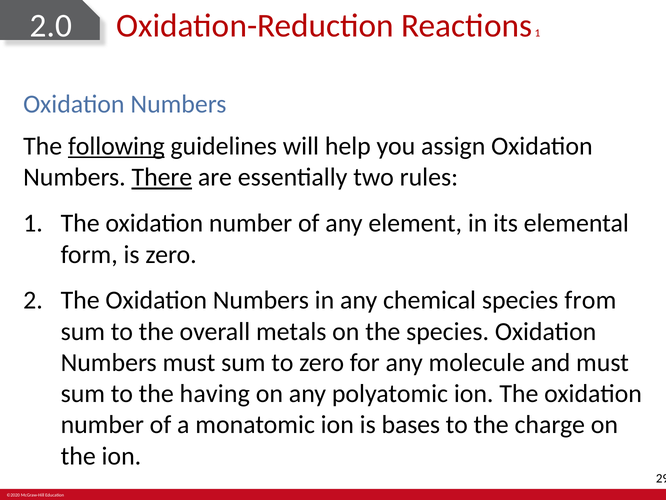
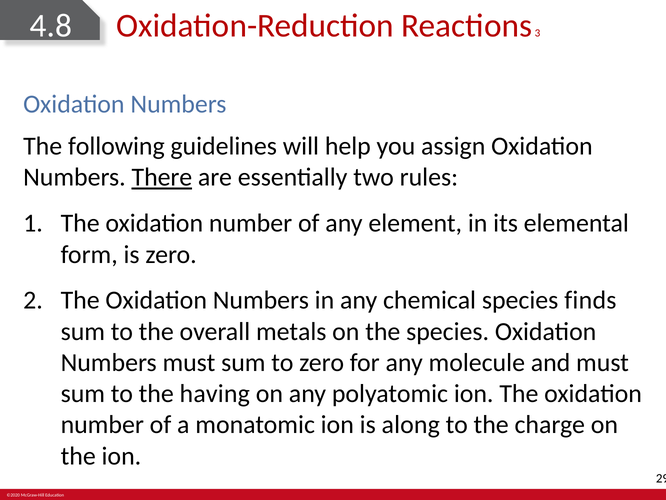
2.0: 2.0 -> 4.8 (51, 26)
Reactions 1: 1 -> 3 (537, 33)
following underline: present -> none (116, 146)
from: from -> finds (590, 300)
bases: bases -> along (411, 425)
